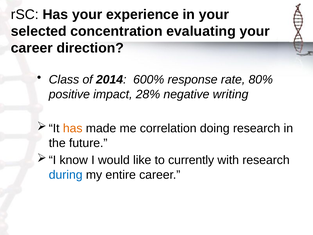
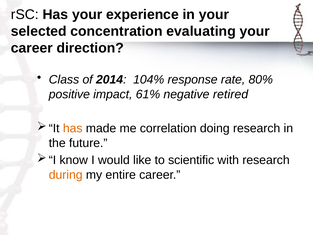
600%: 600% -> 104% (149, 80)
28%: 28% -> 61% (148, 94)
writing: writing -> retired (231, 94)
currently: currently -> scientific (191, 160)
during colour: blue -> orange (66, 175)
